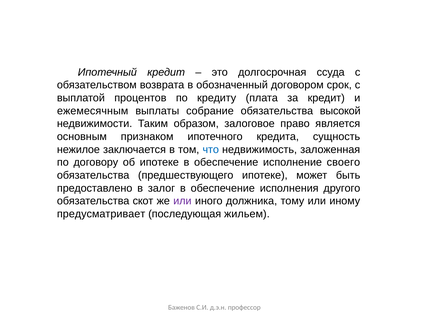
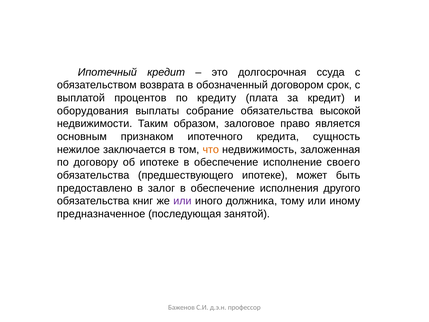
ежемесячным: ежемесячным -> оборудования (93, 111)
что colour: blue -> orange (211, 149)
скот: скот -> книг (143, 201)
предусматривает: предусматривает -> предназначенное (101, 214)
жильем: жильем -> занятой (247, 214)
